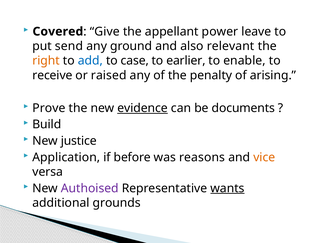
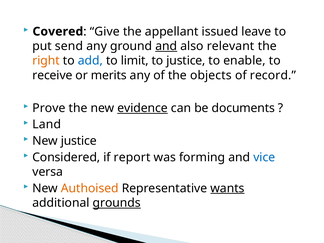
power: power -> issued (220, 32)
and underline: none -> present (166, 46)
case: case -> limit (135, 61)
to earlier: earlier -> justice (186, 61)
raised: raised -> merits (109, 75)
penalty: penalty -> objects (211, 75)
arising: arising -> record (273, 75)
Build: Build -> Land (47, 124)
Application: Application -> Considered (66, 157)
before: before -> report (132, 157)
reasons: reasons -> forming (202, 157)
vice colour: orange -> blue (264, 157)
Authoised colour: purple -> orange (90, 188)
grounds underline: none -> present (117, 203)
